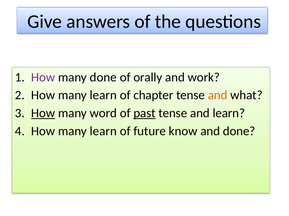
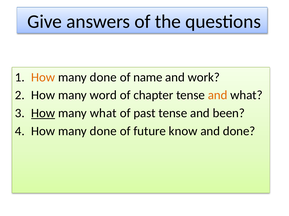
How colour: purple -> orange (43, 78)
orally: orally -> name (148, 78)
learn: learn -> word (103, 96)
many word: word -> what (103, 113)
past underline: present -> none (145, 113)
and learn: learn -> been (229, 113)
learn: learn -> done (103, 131)
